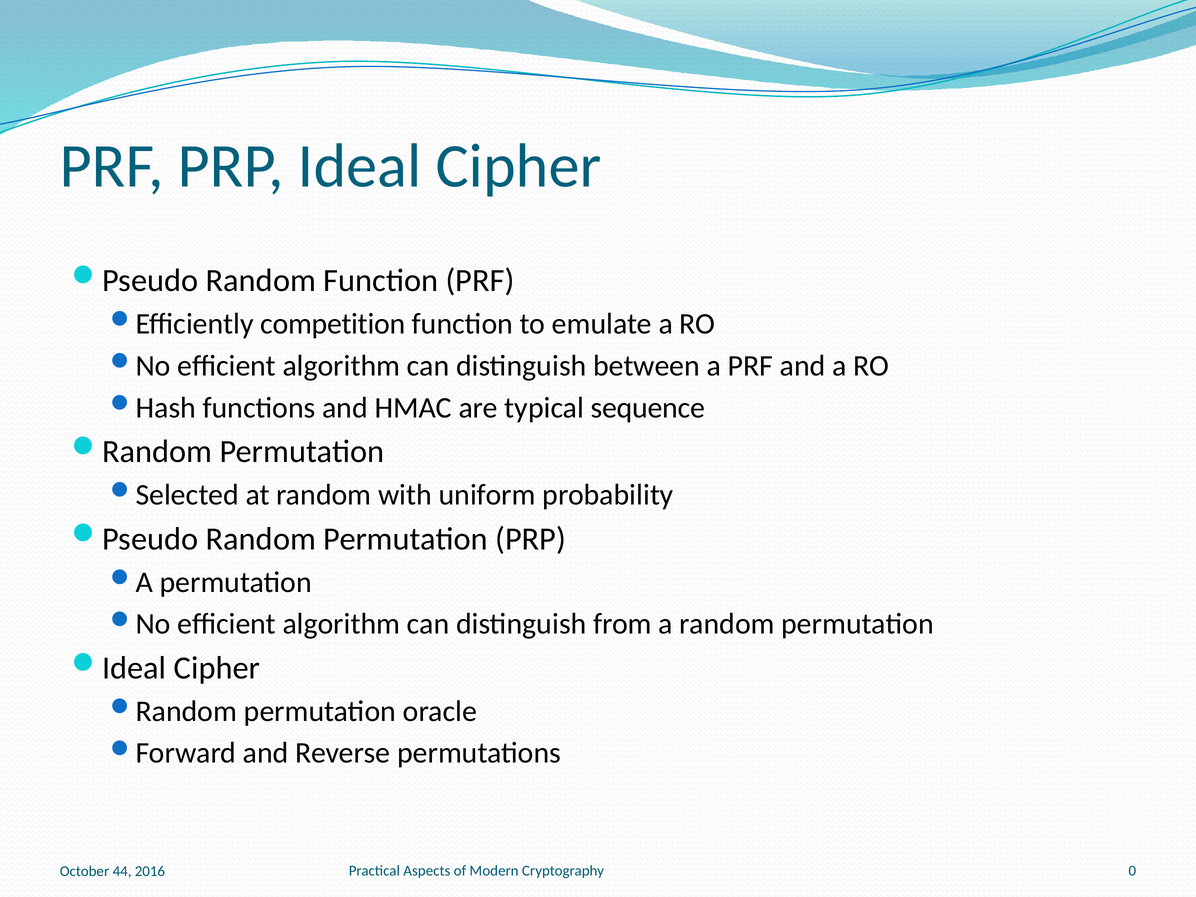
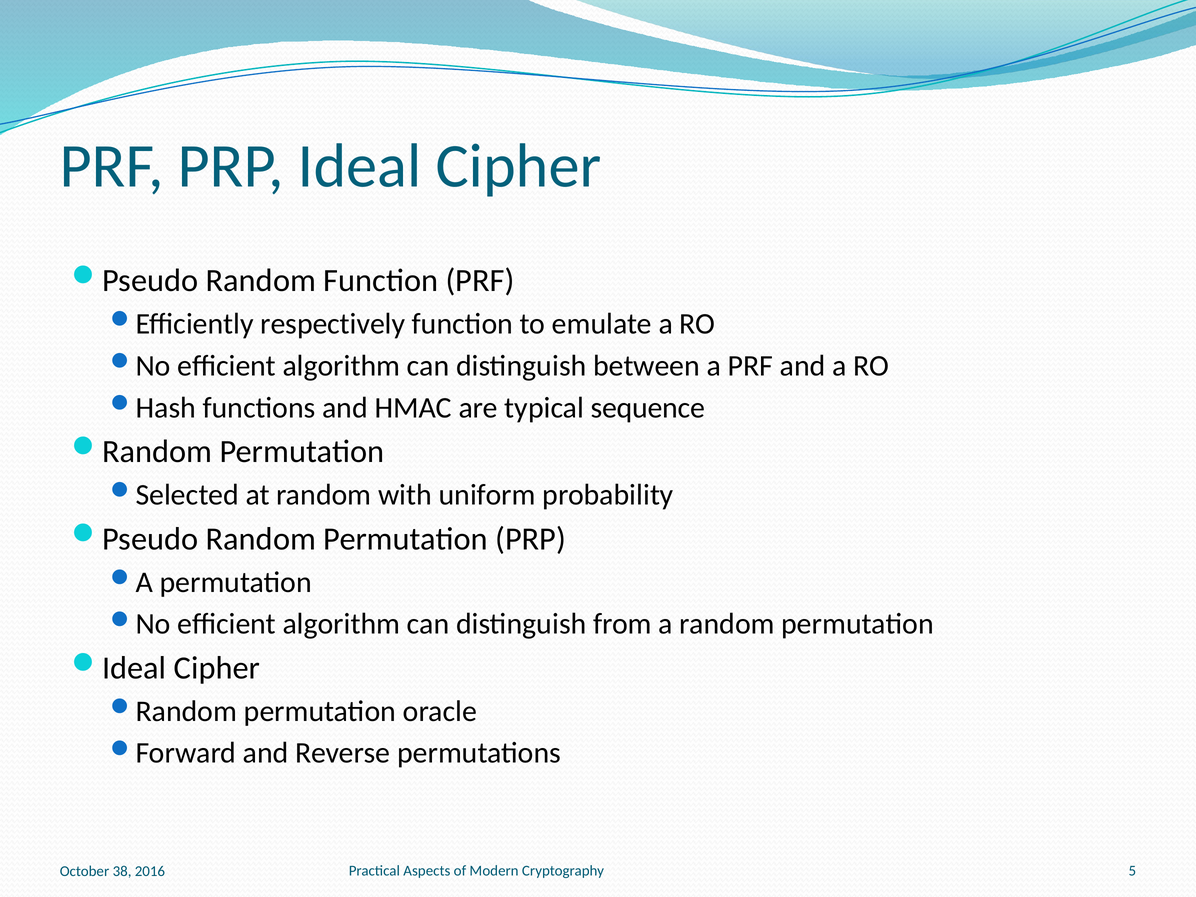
competition: competition -> respectively (333, 324)
0: 0 -> 5 (1132, 871)
44: 44 -> 38 (122, 871)
